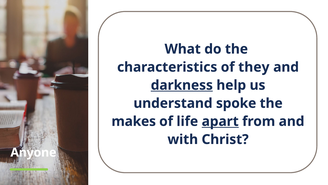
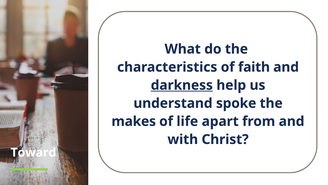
they: they -> faith (254, 67)
apart underline: present -> none (220, 121)
Anyone: Anyone -> Toward (33, 152)
